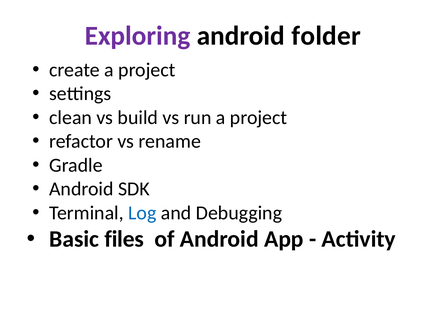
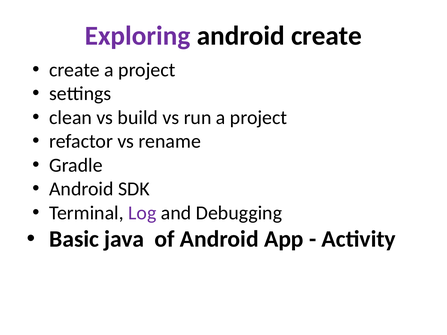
android folder: folder -> create (326, 36)
Log colour: blue -> purple (142, 213)
files: files -> java (124, 239)
